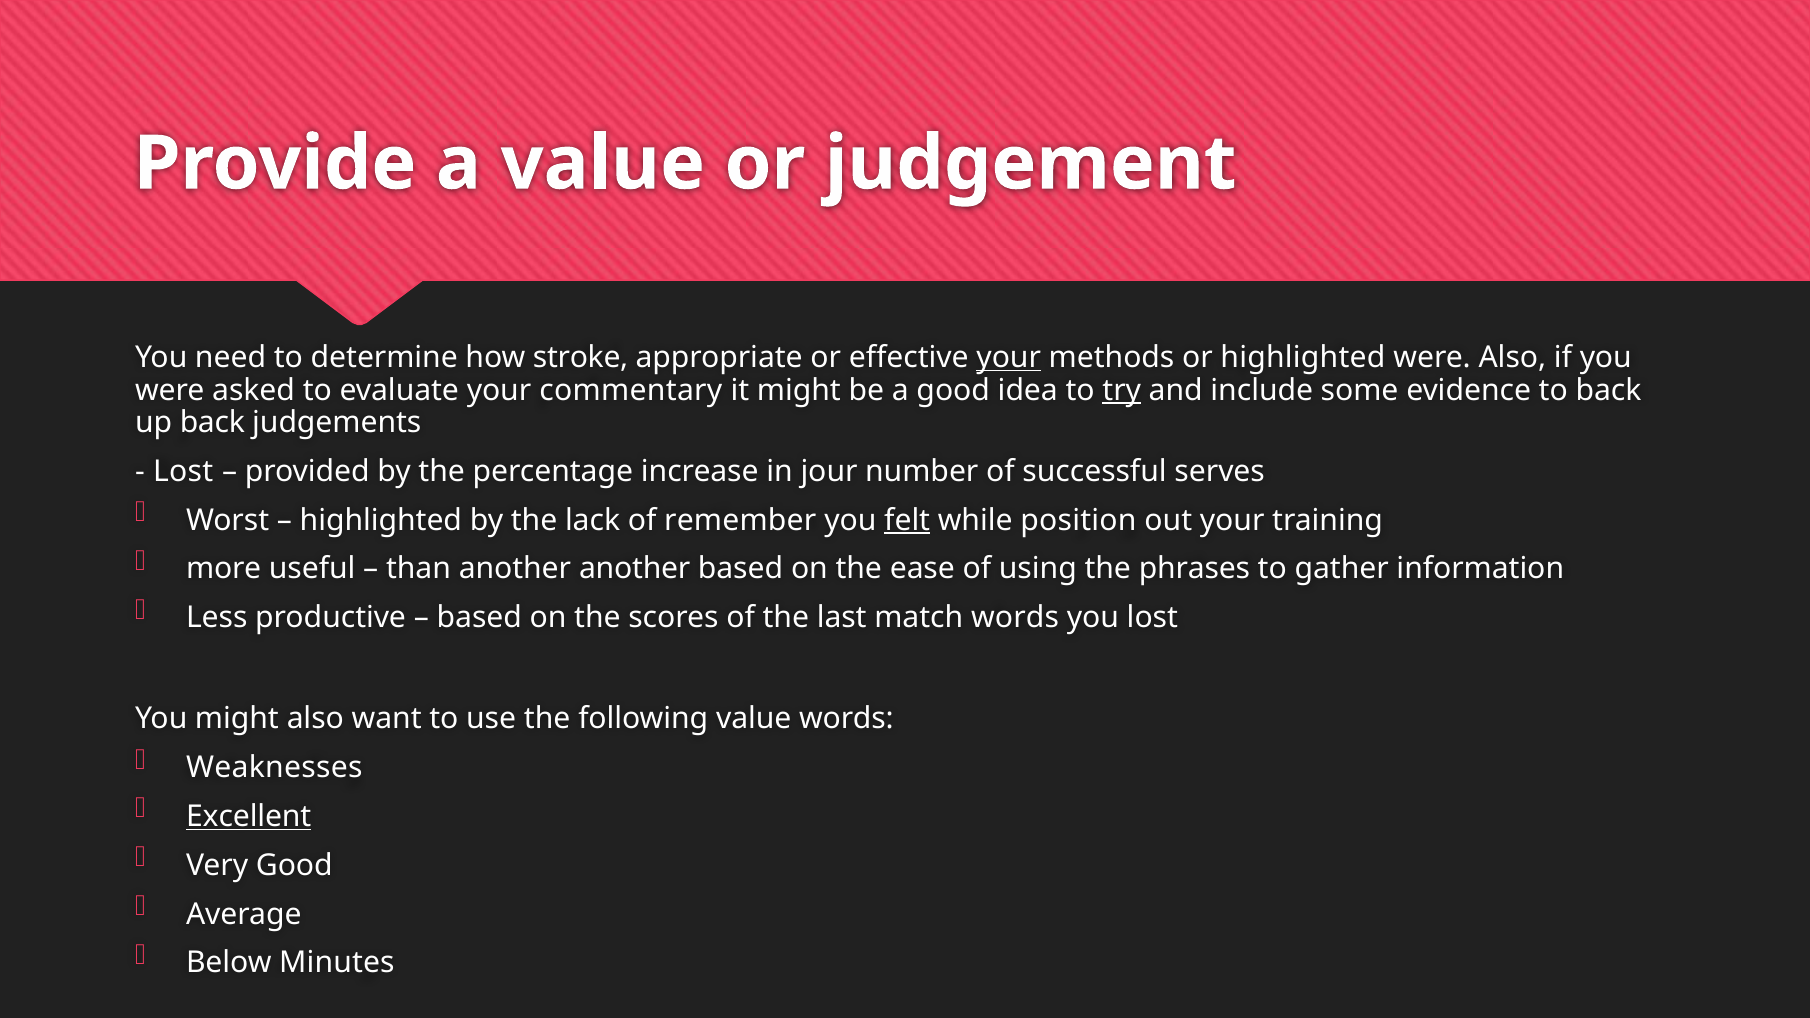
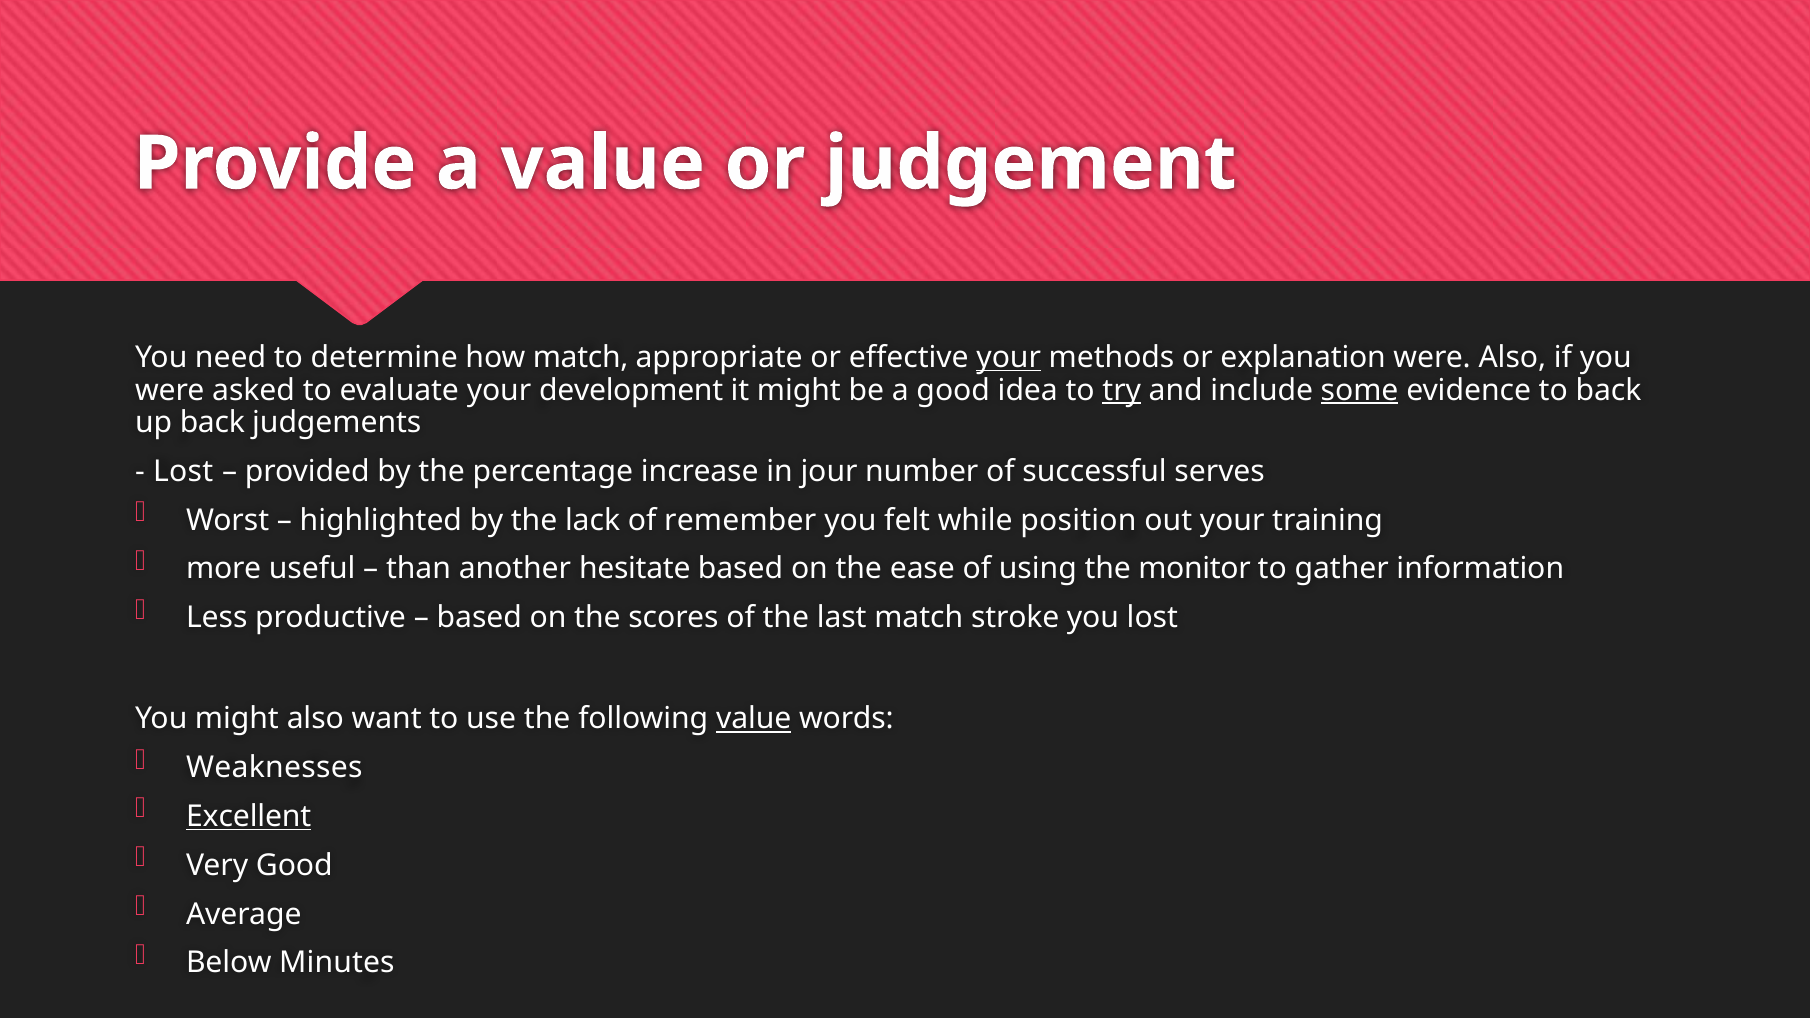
how stroke: stroke -> match (581, 358)
or highlighted: highlighted -> explanation (1303, 358)
commentary: commentary -> development (631, 390)
some underline: none -> present (1360, 390)
felt underline: present -> none (907, 520)
another another: another -> hesitate (635, 569)
phrases: phrases -> monitor (1195, 569)
match words: words -> stroke (1015, 618)
value underline: none -> present (754, 719)
